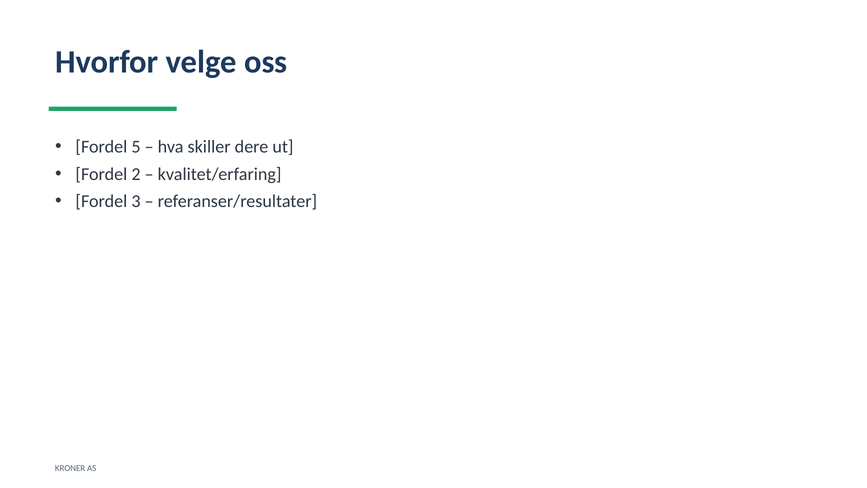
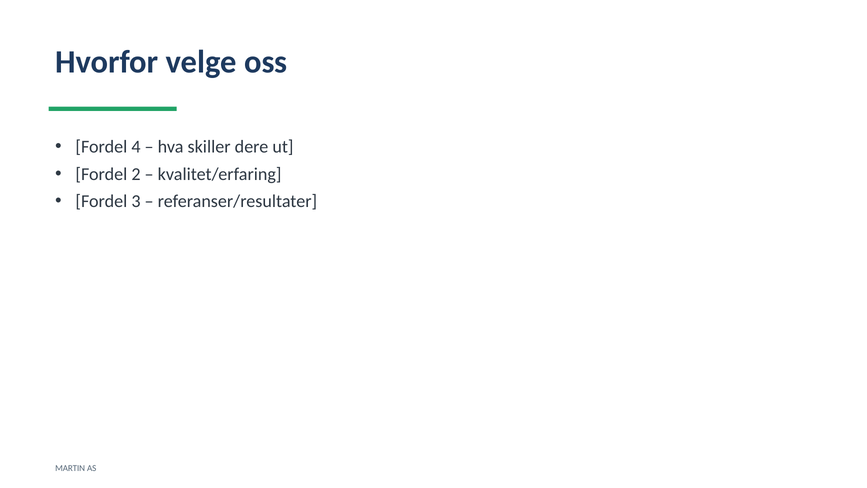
5: 5 -> 4 (136, 147)
KRONER: KRONER -> MARTIN (70, 468)
